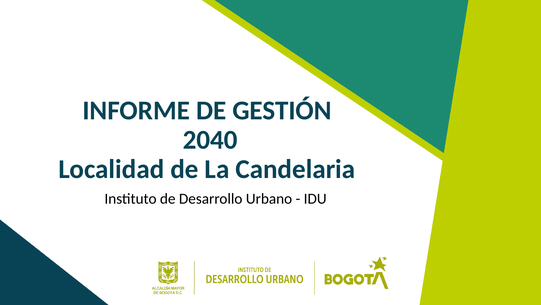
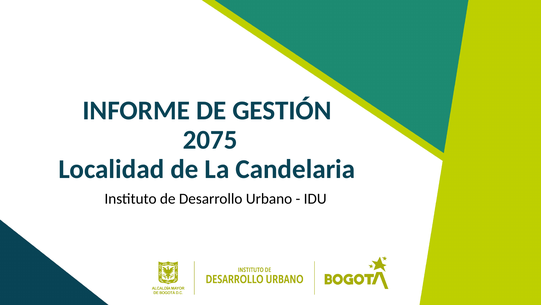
2040: 2040 -> 2075 (210, 140)
